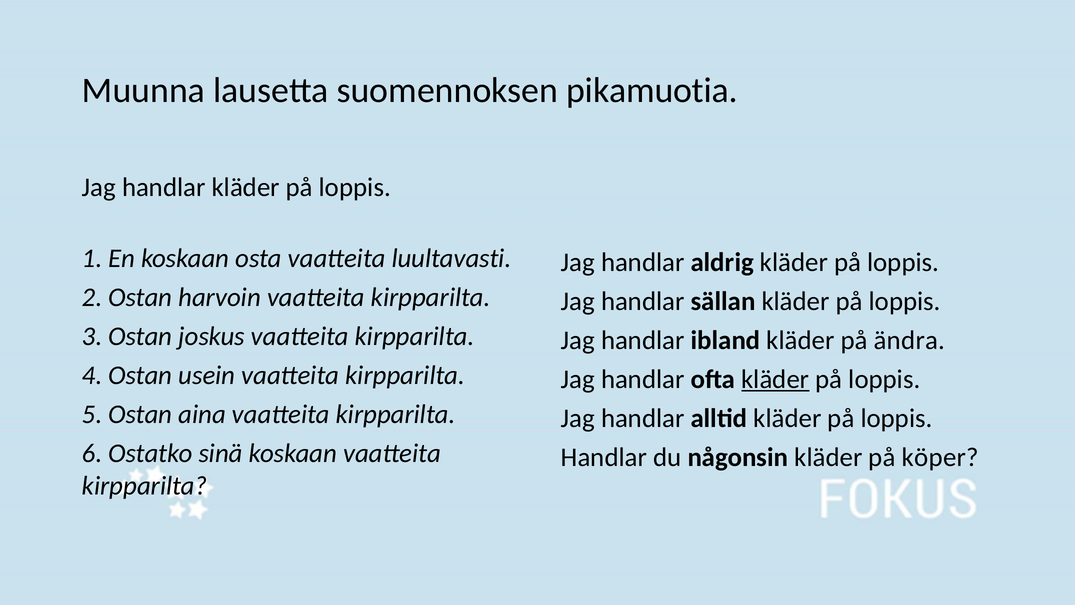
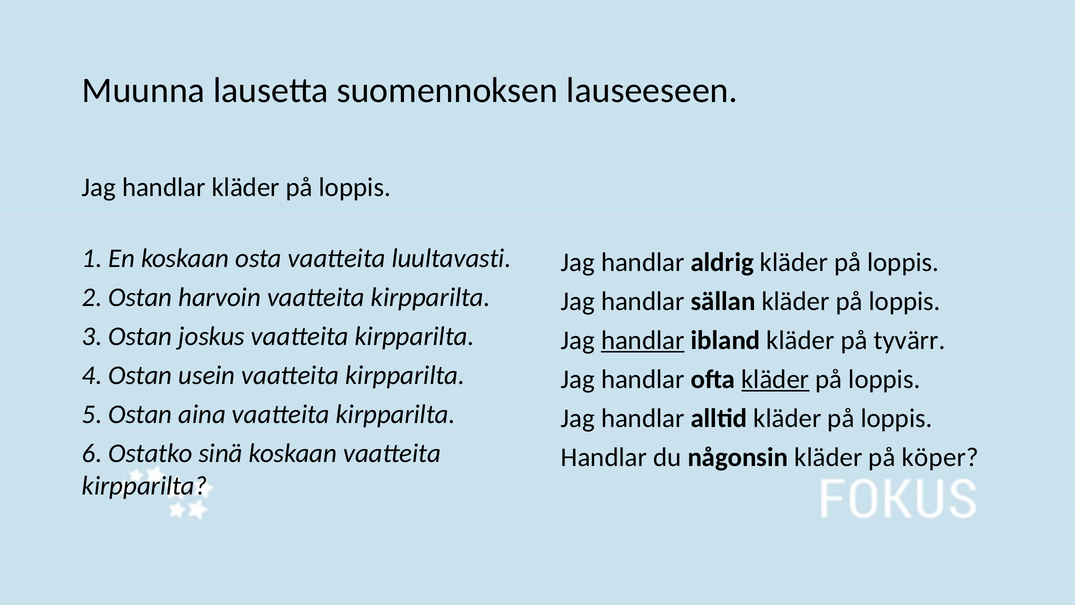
pikamuotia: pikamuotia -> lauseeseen (652, 90)
handlar underline: none -> present (643, 340)
ändra: ändra -> tyvärr (910, 340)
